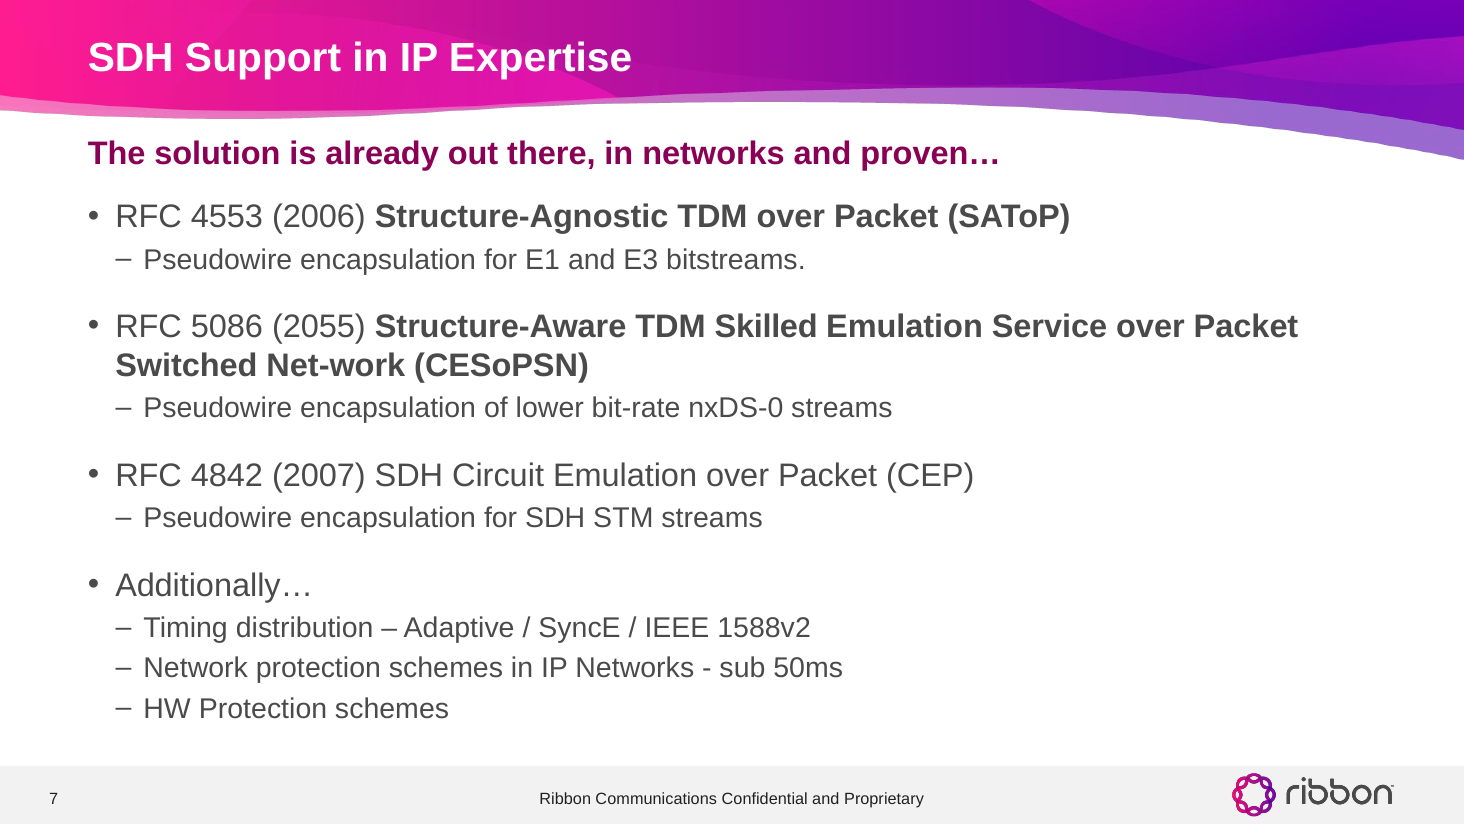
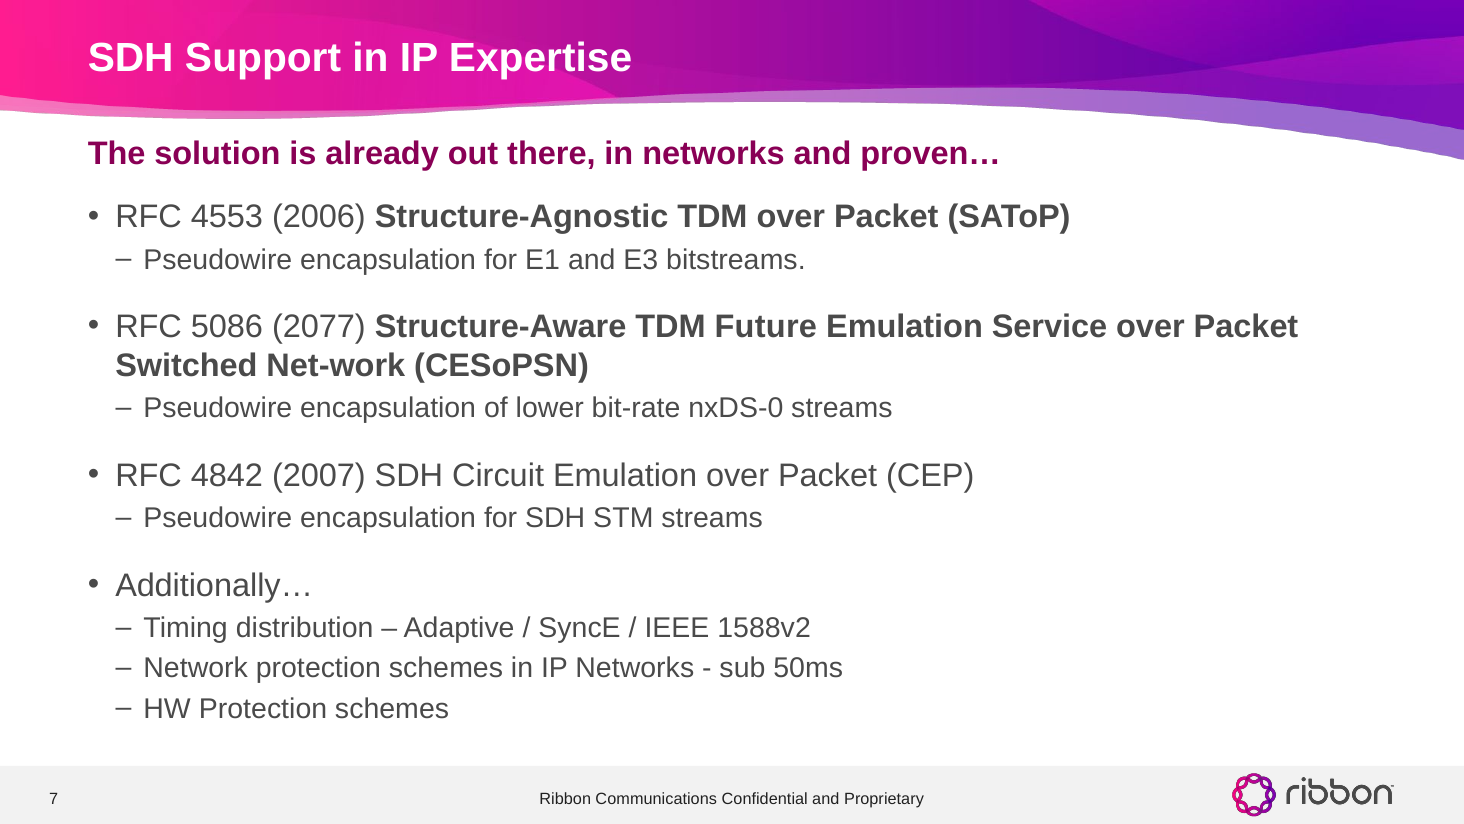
2055: 2055 -> 2077 (319, 327)
Skilled: Skilled -> Future (766, 327)
